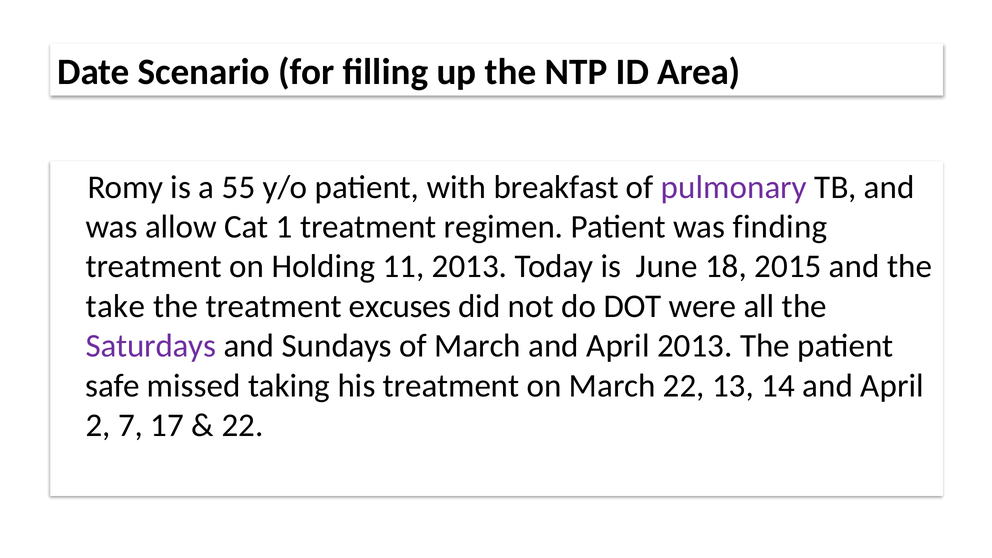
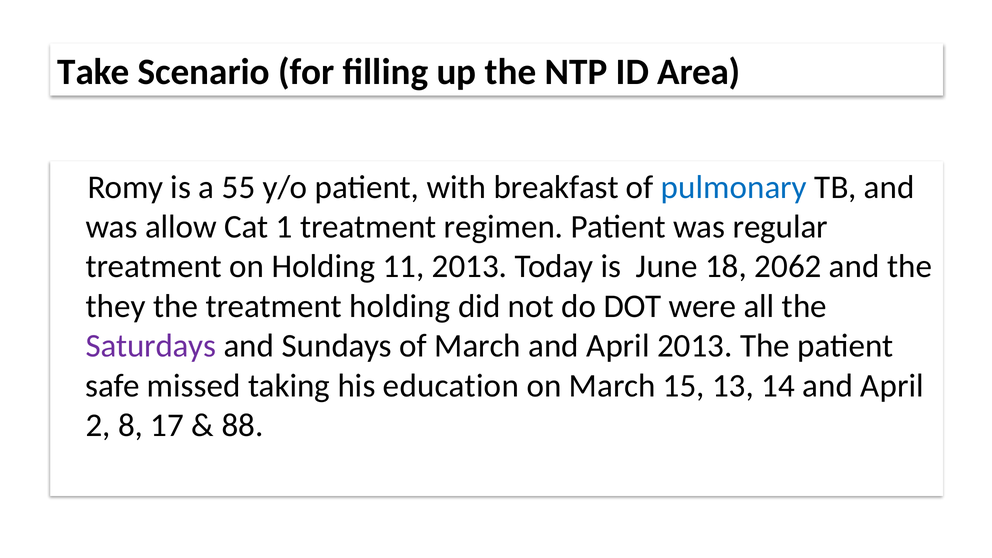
Date: Date -> Take (94, 72)
pulmonary colour: purple -> blue (734, 187)
finding: finding -> regular (780, 227)
2015: 2015 -> 2062 (788, 267)
take: take -> they (116, 306)
treatment excuses: excuses -> holding (400, 306)
his treatment: treatment -> education (451, 386)
March 22: 22 -> 15 (684, 386)
7: 7 -> 8 (130, 425)
22: 22 -> 88 (242, 425)
